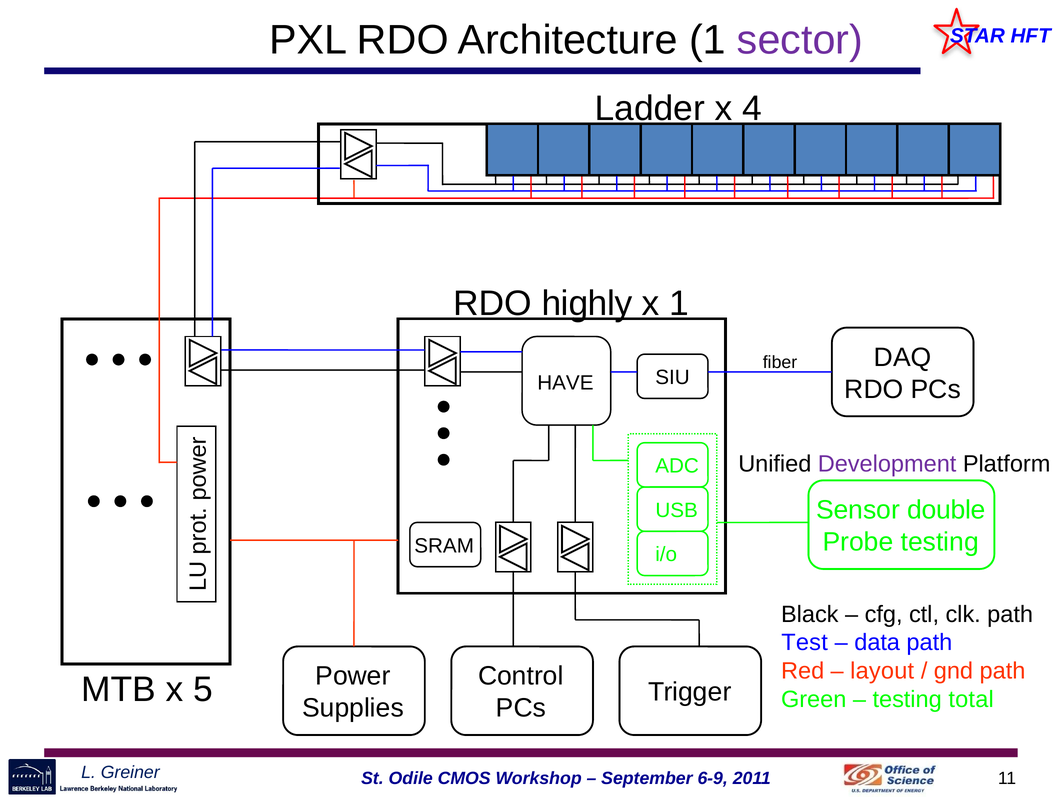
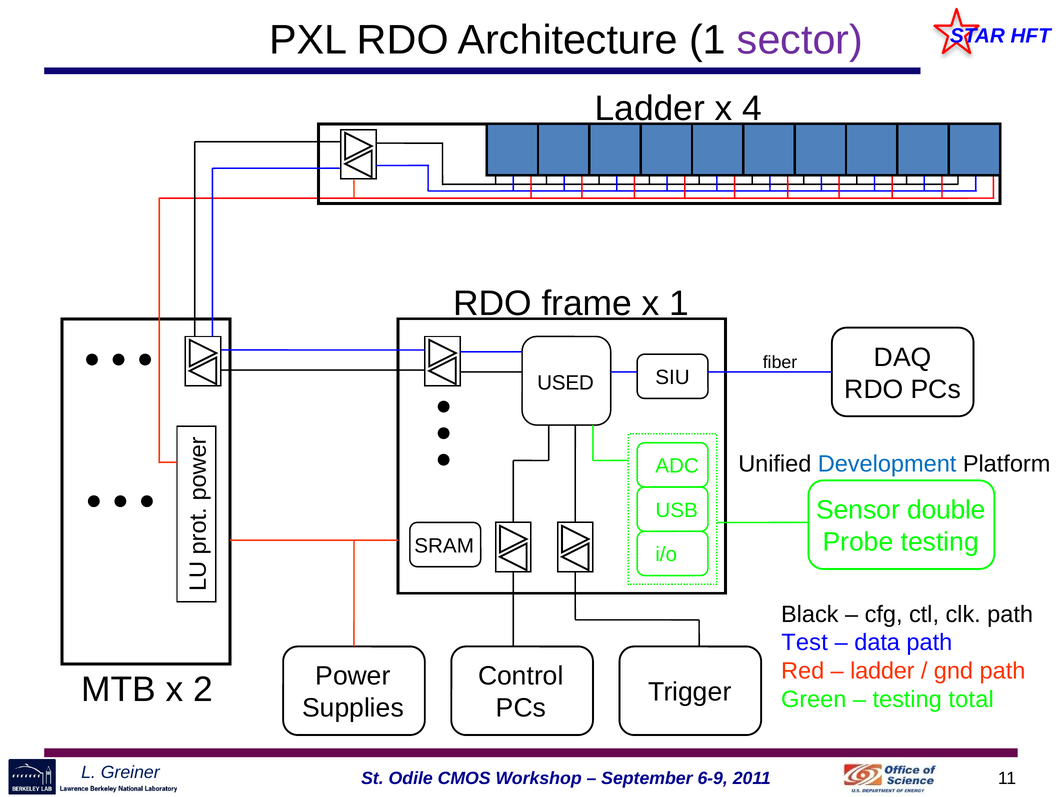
highly: highly -> frame (587, 303)
HAVE: HAVE -> USED (566, 383)
Development colour: purple -> blue (887, 464)
layout: layout -> ladder (882, 671)
5: 5 -> 2 (203, 689)
